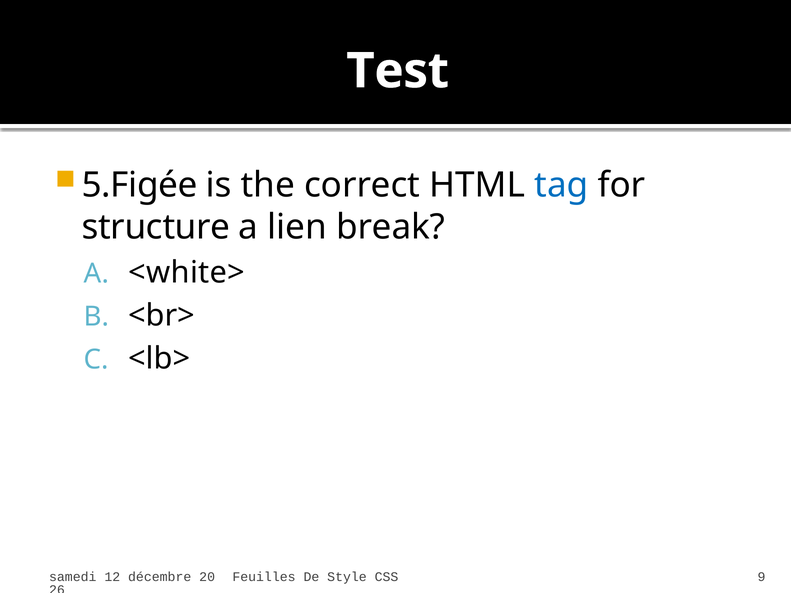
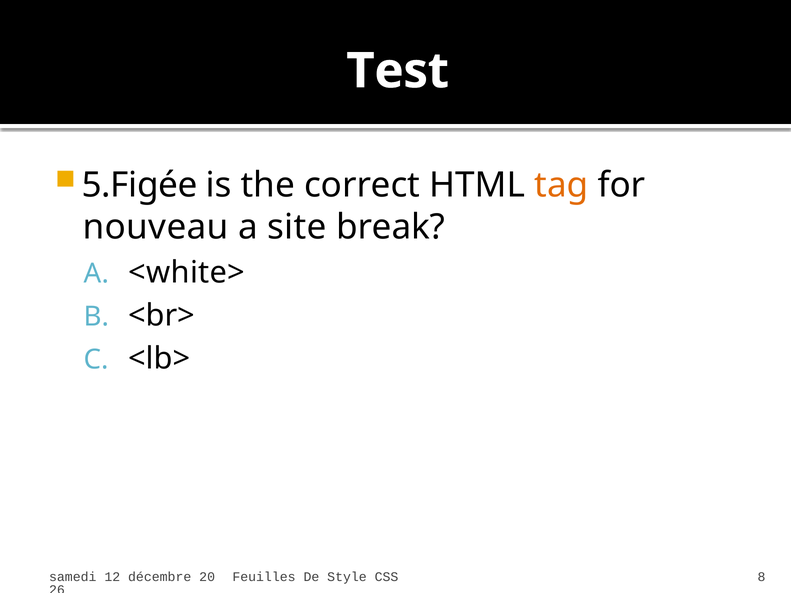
tag colour: blue -> orange (561, 185)
structure: structure -> nouveau (156, 227)
lien: lien -> site (297, 227)
9: 9 -> 8 (761, 577)
